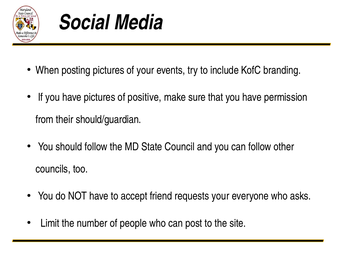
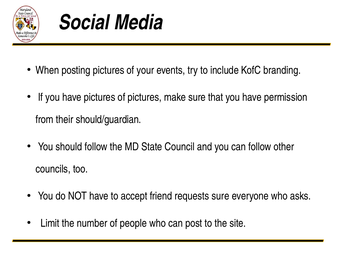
of positive: positive -> pictures (145, 97)
requests your: your -> sure (220, 196)
